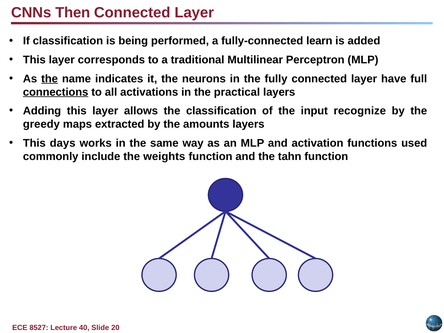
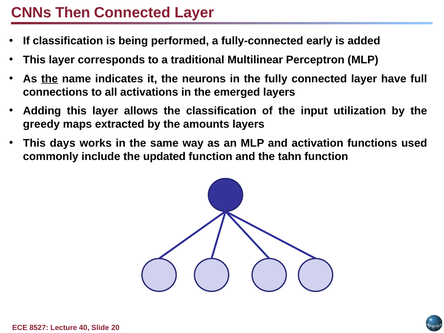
learn: learn -> early (319, 41)
connections underline: present -> none (56, 92)
practical: practical -> emerged (237, 92)
recognize: recognize -> utilization (360, 111)
weights: weights -> updated (164, 156)
